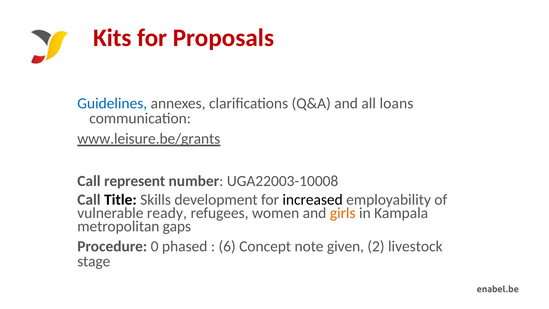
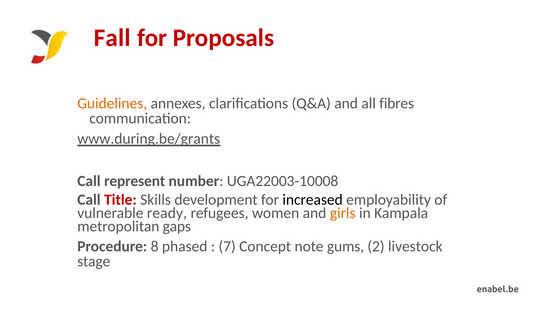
Kits: Kits -> Fall (112, 38)
Guidelines colour: blue -> orange (112, 103)
loans: loans -> fibres (397, 103)
www.leisure.be/grants: www.leisure.be/grants -> www.during.be/grants (149, 139)
Title colour: black -> red (120, 200)
0: 0 -> 8 (155, 246)
6: 6 -> 7 (227, 246)
given: given -> gums (346, 246)
